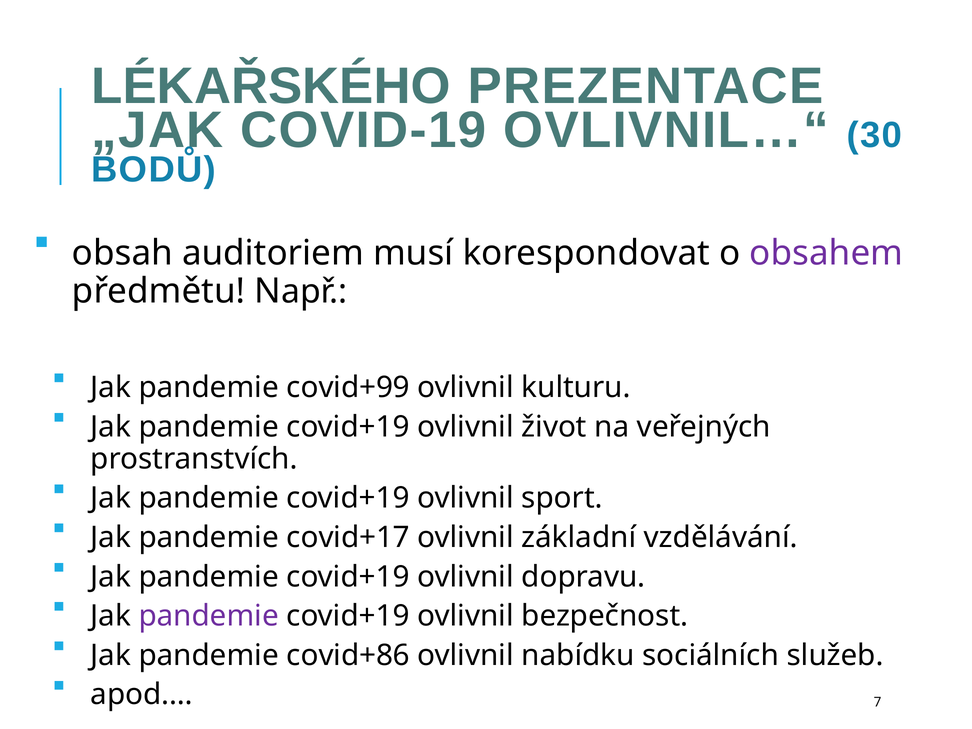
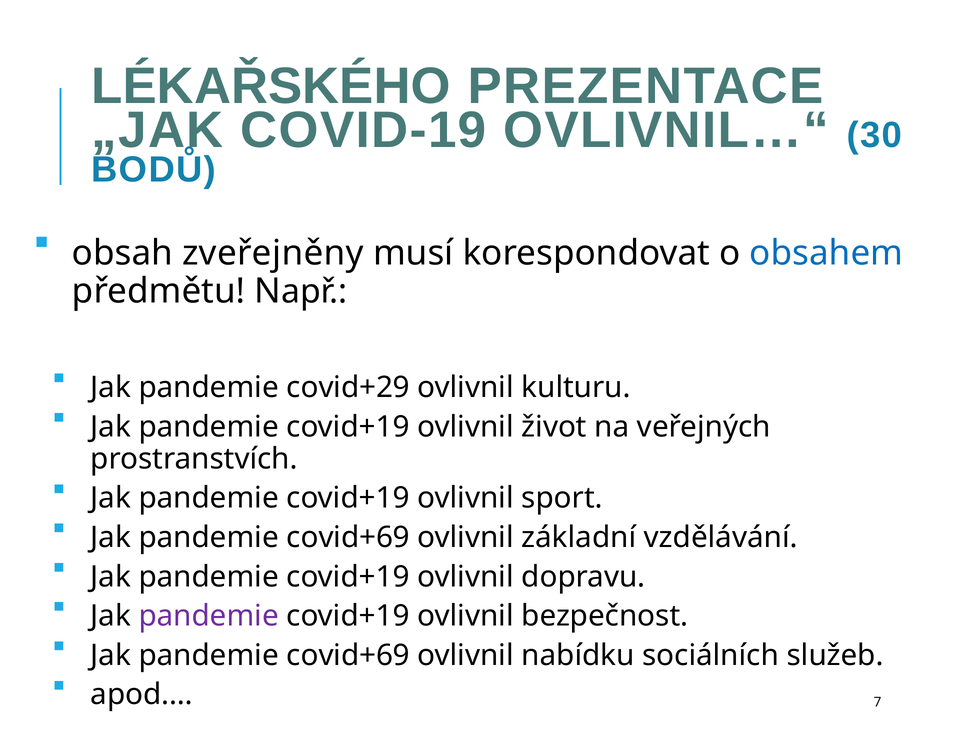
auditoriem: auditoriem -> zveřejněny (273, 253)
obsahem colour: purple -> blue (826, 253)
covid+99: covid+99 -> covid+29 (348, 387)
covid+17: covid+17 -> covid+69 (348, 537)
covid+86: covid+86 -> covid+69 (348, 655)
